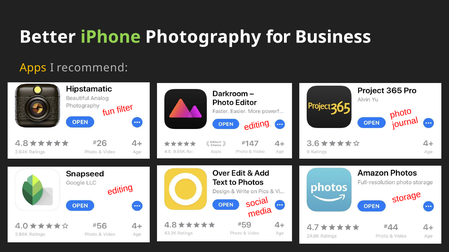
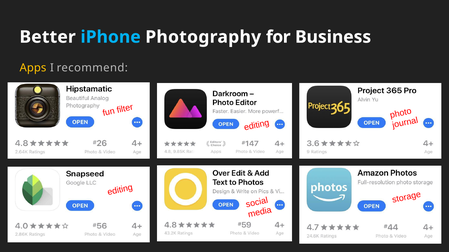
iPhone colour: light green -> light blue (111, 37)
